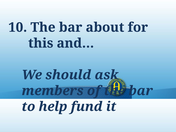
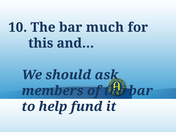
about: about -> much (105, 27)
